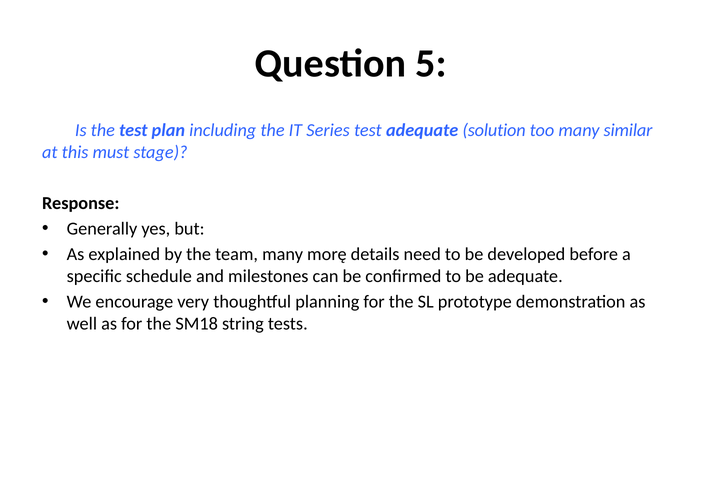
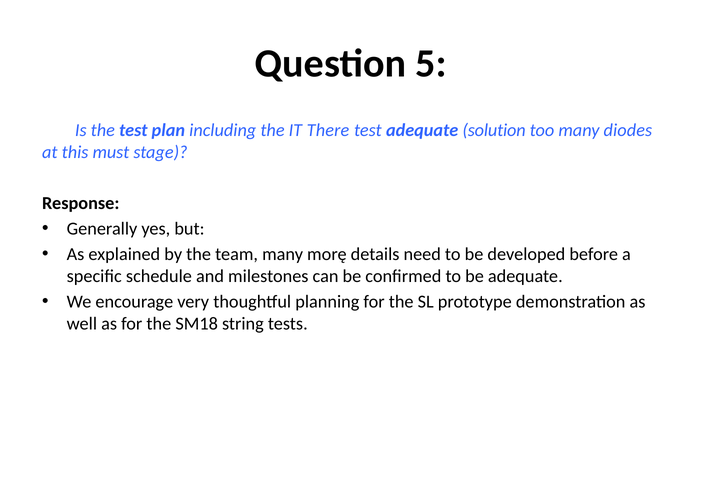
Series: Series -> There (328, 130)
similar: similar -> diodes (628, 130)
